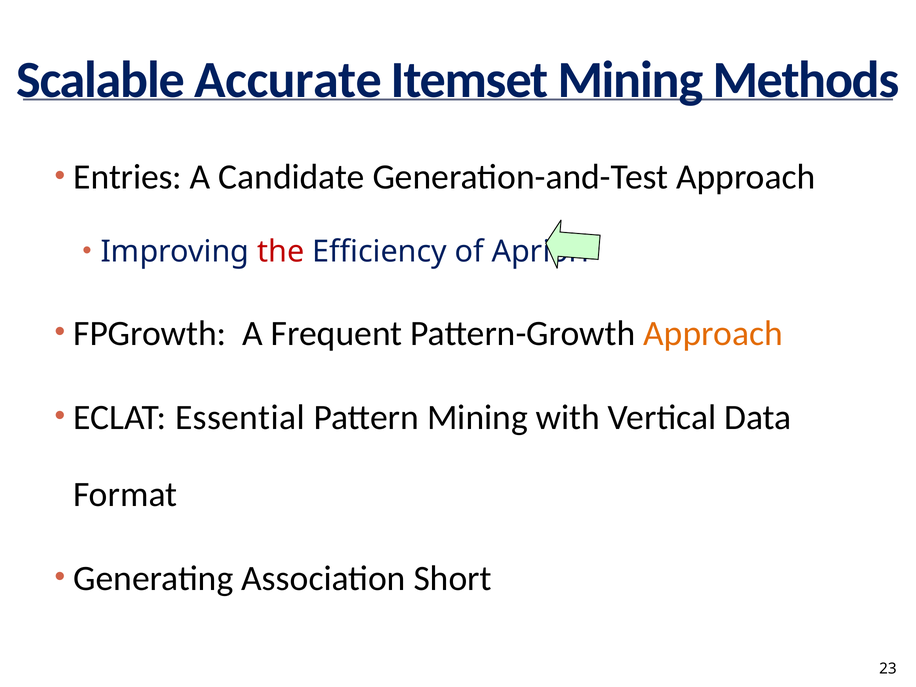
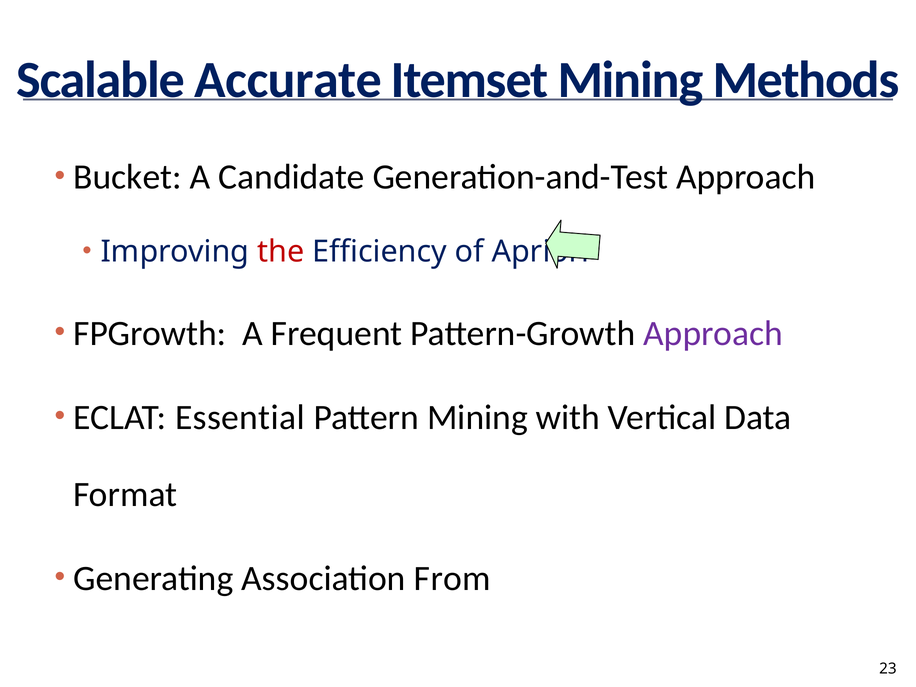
Entries: Entries -> Bucket (128, 177)
Approach colour: orange -> purple (713, 333)
Short: Short -> From (452, 578)
